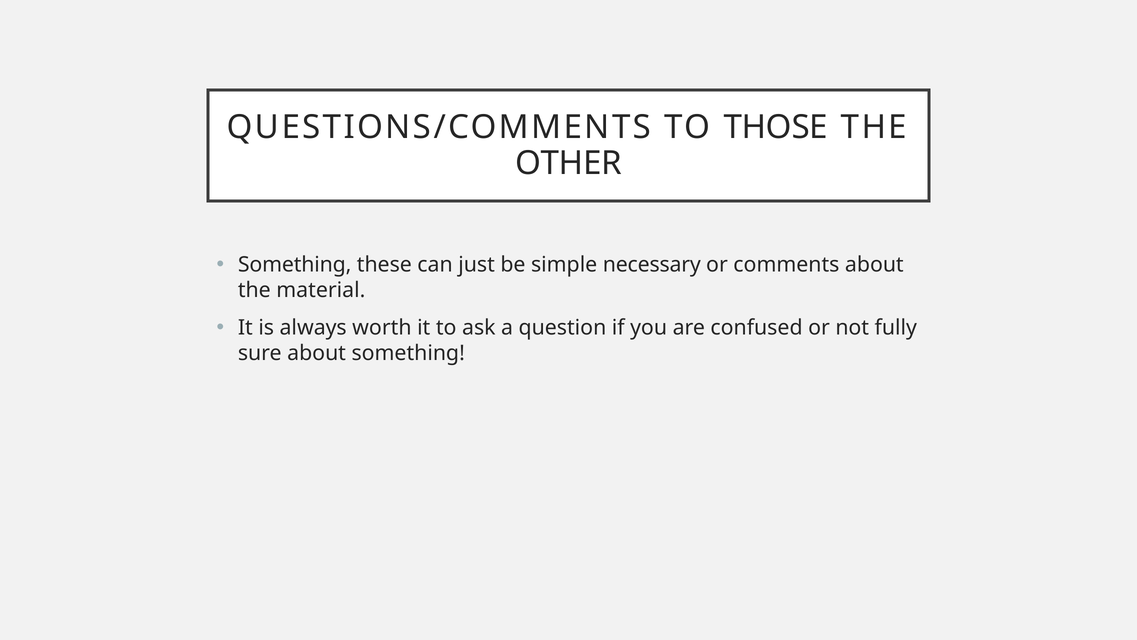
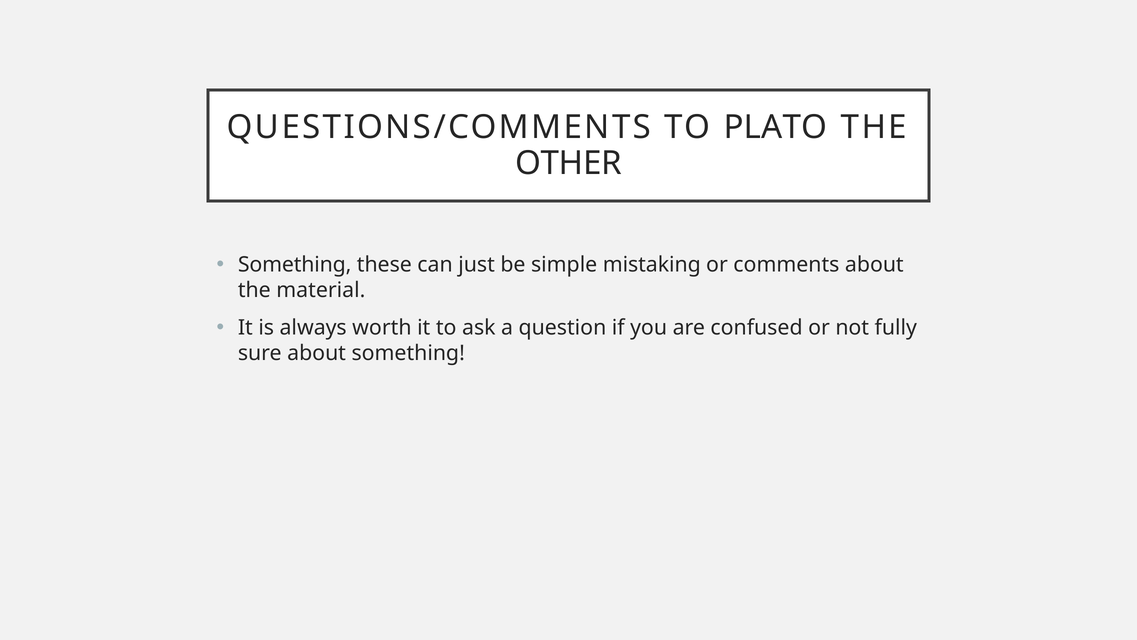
THOSE: THOSE -> PLATO (775, 127)
necessary: necessary -> mistaking (652, 265)
